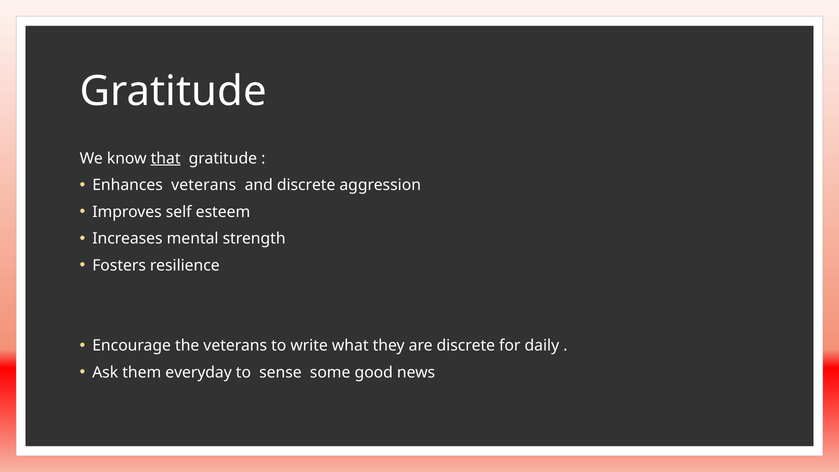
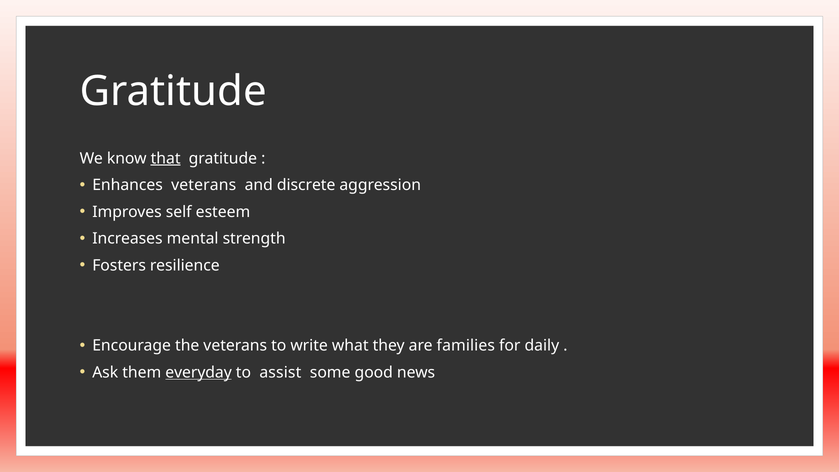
are discrete: discrete -> families (466, 346)
everyday underline: none -> present (199, 372)
sense: sense -> assist (280, 372)
